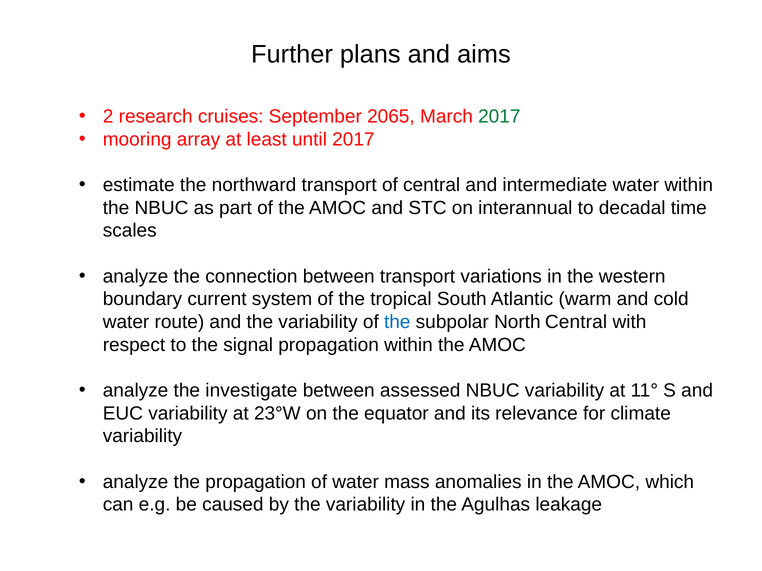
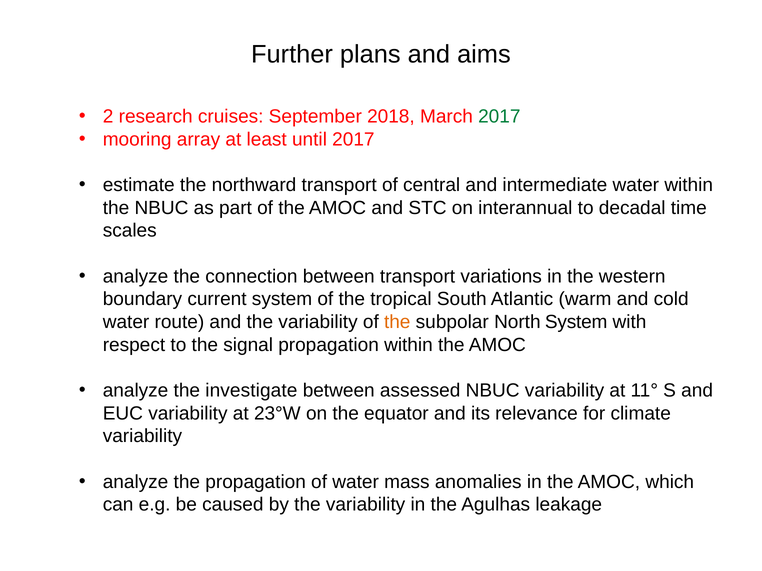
2065: 2065 -> 2018 (391, 117)
the colour: blue -> orange (397, 322)
North Central: Central -> System (576, 322)
